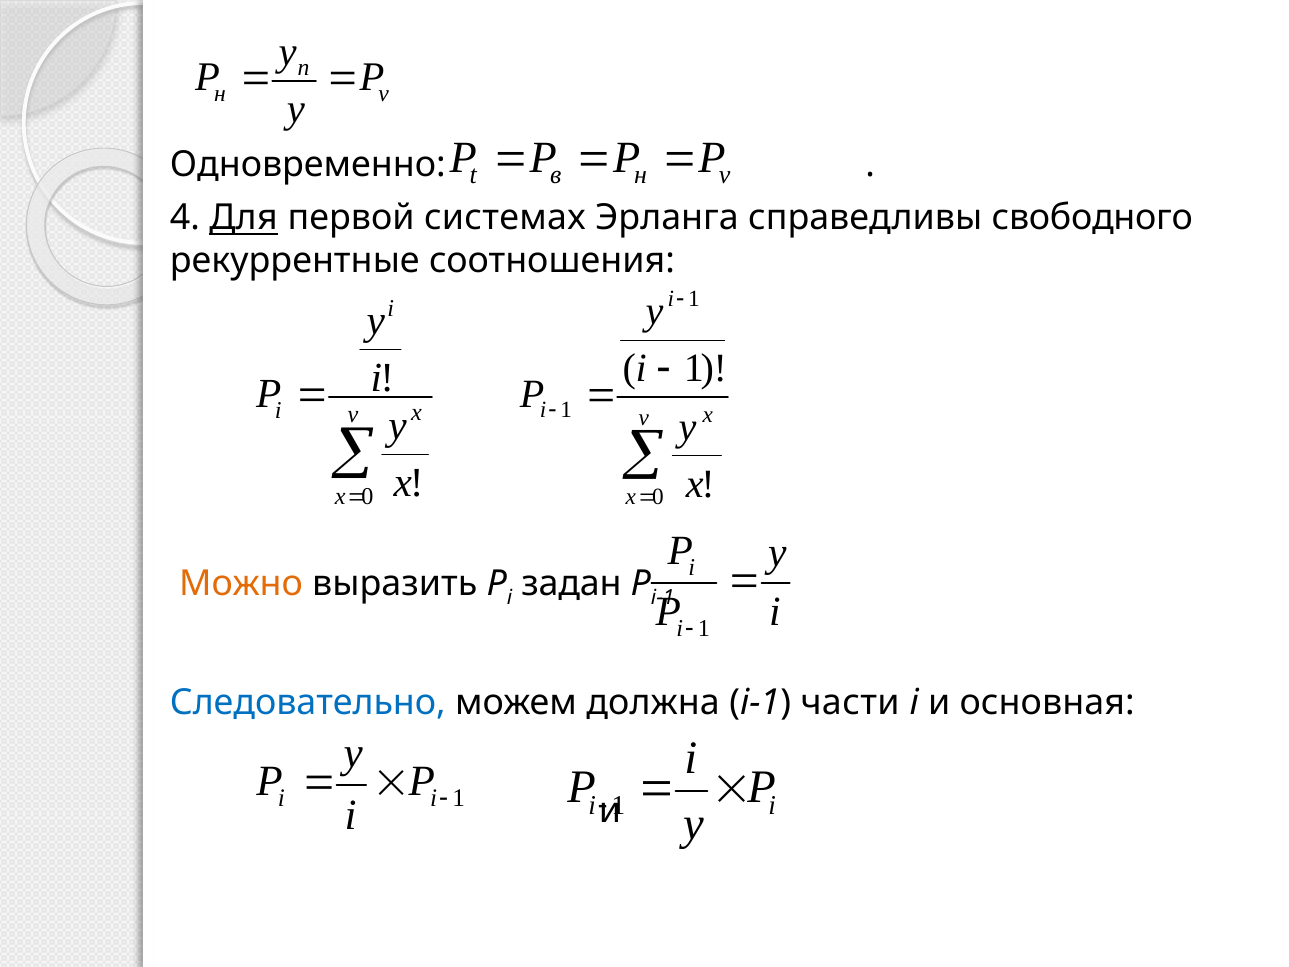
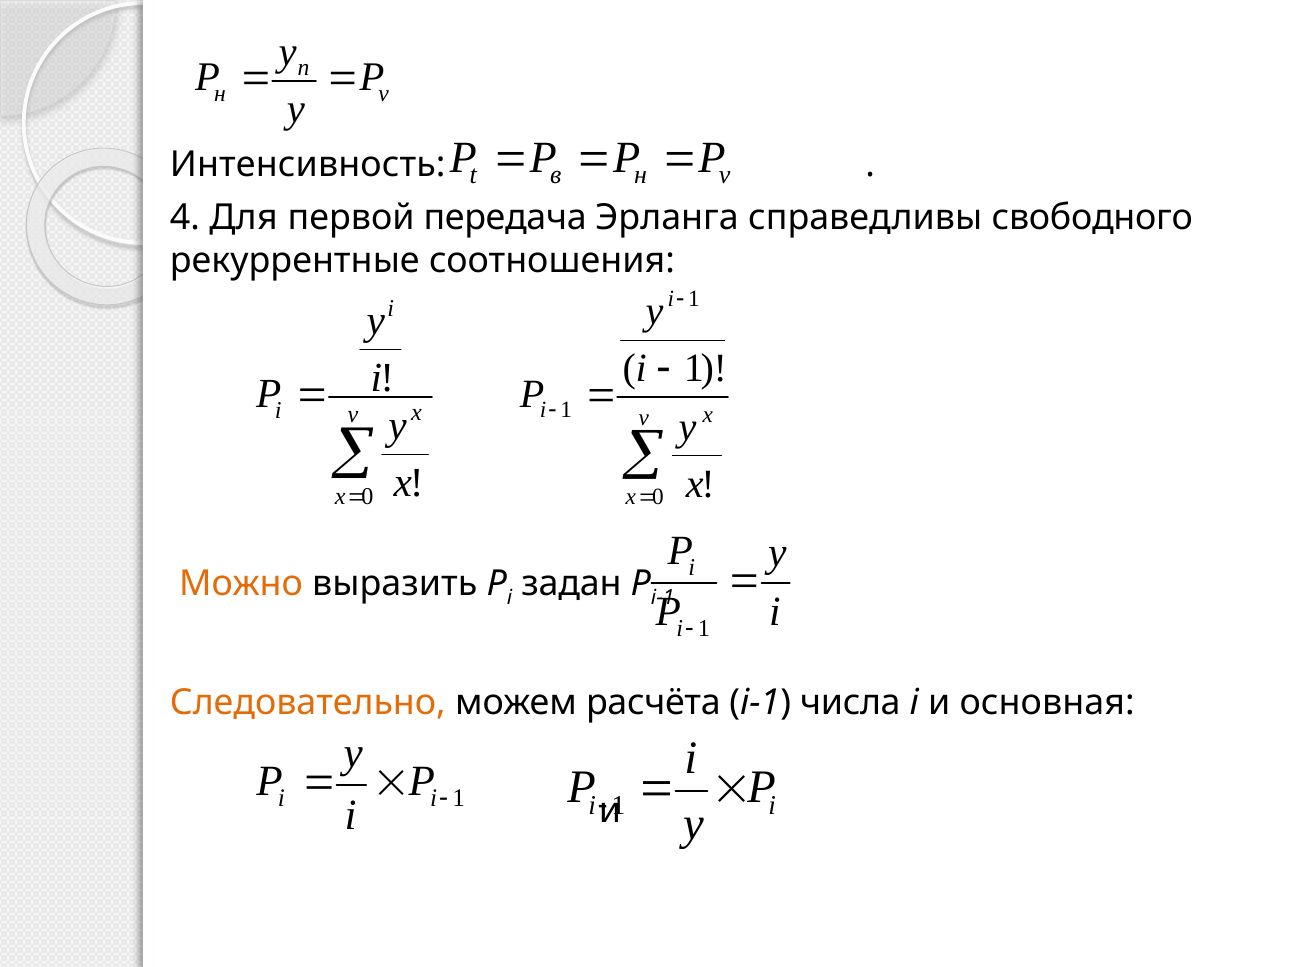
Одновременно: Одновременно -> Интенсивность (308, 164)
Для underline: present -> none (244, 218)
системах: системах -> передача (505, 218)
Следовательно colour: blue -> orange (308, 703)
должна: должна -> расчёта (653, 703)
части: части -> числа (850, 703)
